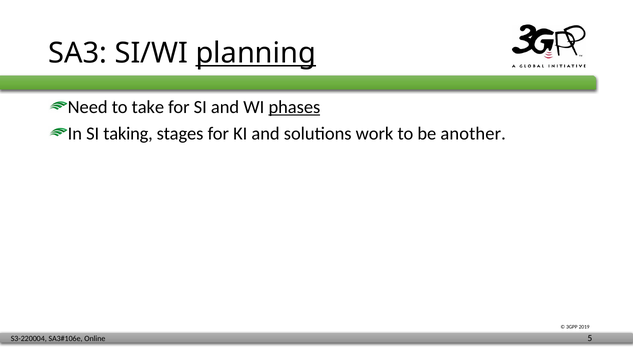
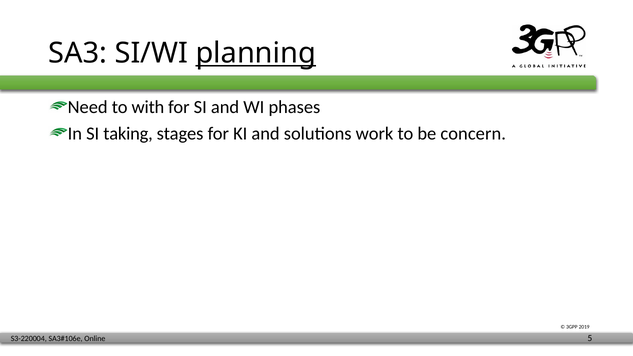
take: take -> with (148, 107)
phases underline: present -> none (294, 107)
another: another -> concern (473, 134)
